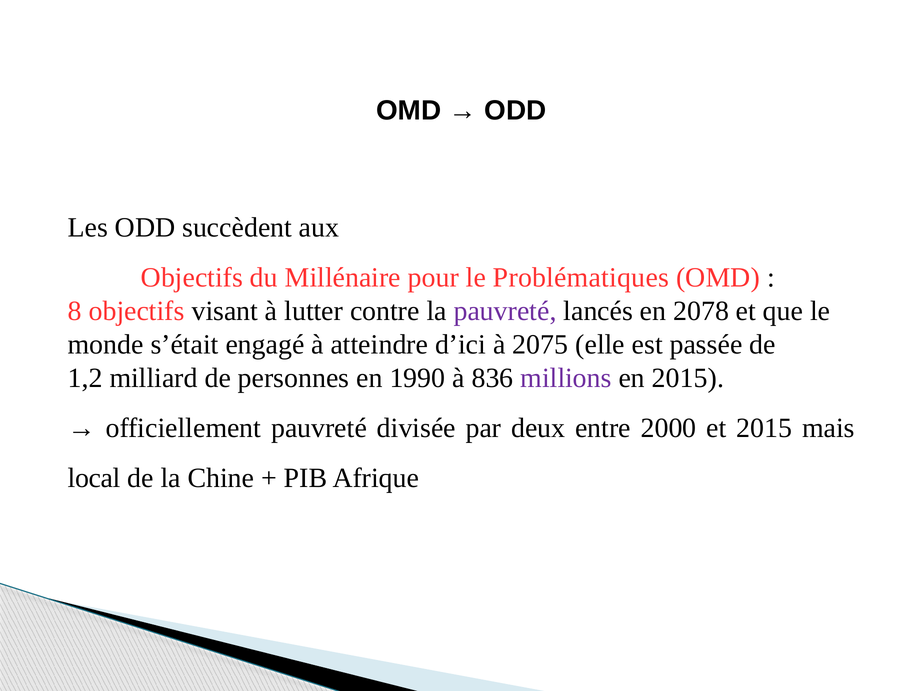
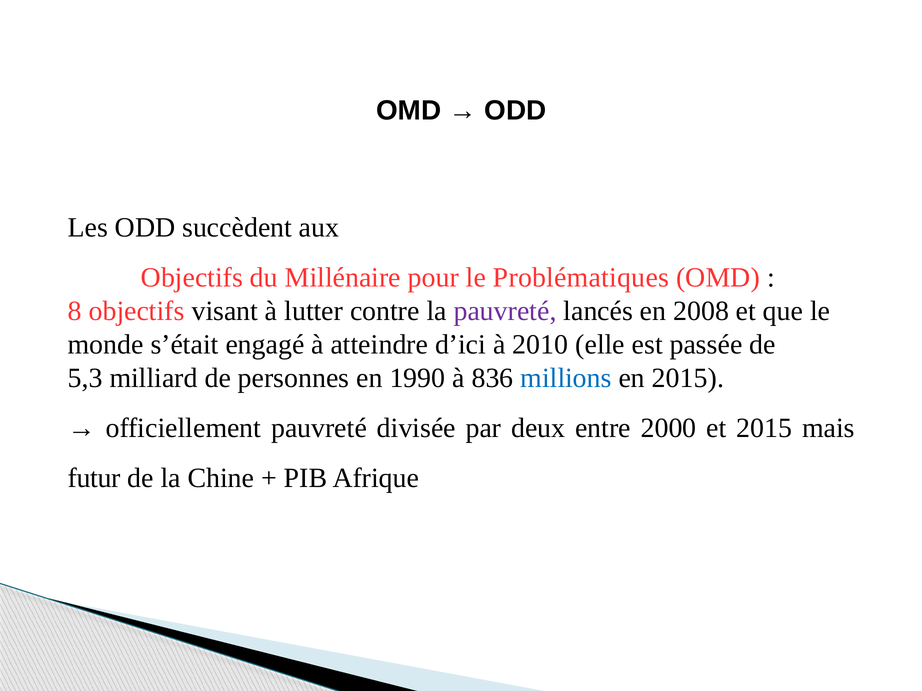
2078: 2078 -> 2008 (701, 311)
2075: 2075 -> 2010 (540, 345)
1,2: 1,2 -> 5,3 (85, 378)
millions colour: purple -> blue (566, 378)
local: local -> futur (94, 479)
